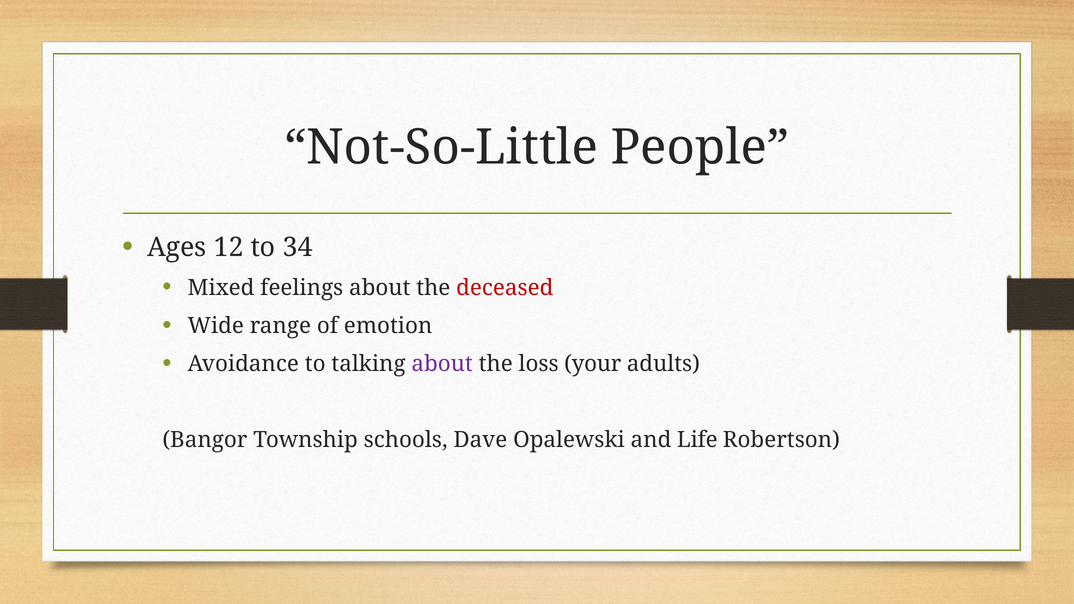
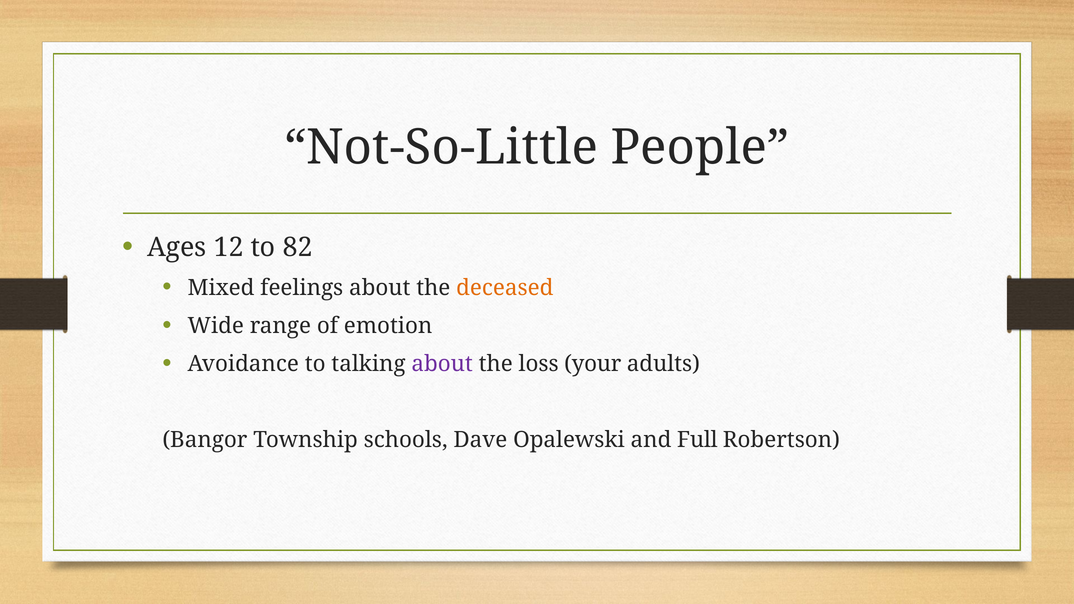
34: 34 -> 82 (298, 247)
deceased colour: red -> orange (505, 288)
Life: Life -> Full (697, 440)
